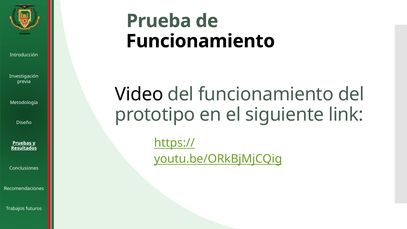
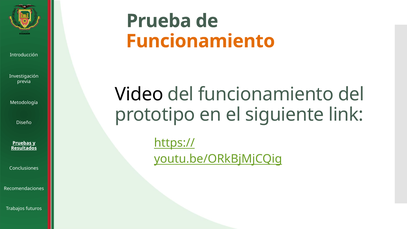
Funcionamiento colour: black -> orange (201, 41)
